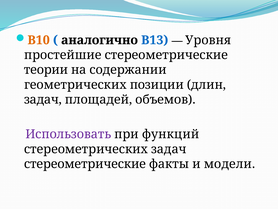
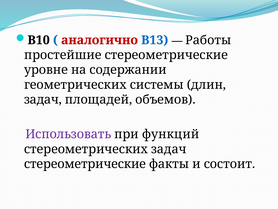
B10 colour: orange -> black (39, 40)
аналогично colour: black -> red (100, 40)
Уровня: Уровня -> Работы (208, 40)
теории: теории -> уровне (46, 70)
позиции: позиции -> системы (157, 85)
модели: модели -> состоит (230, 164)
